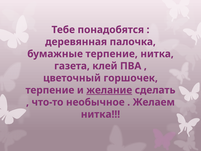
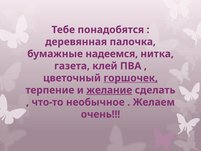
бумажные терпение: терпение -> надеемся (112, 54)
горшочек underline: none -> present (131, 78)
нитка: нитка -> очень (100, 114)
